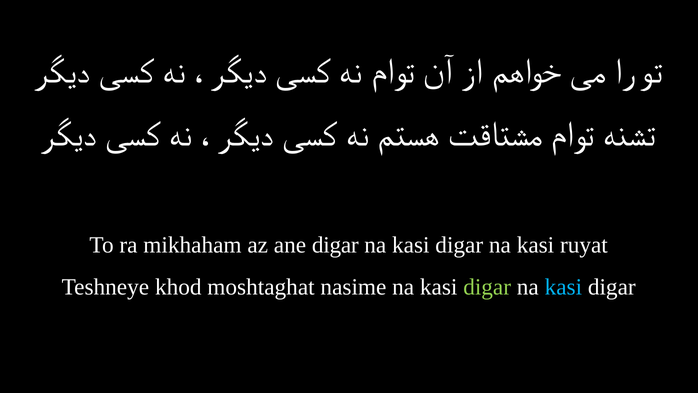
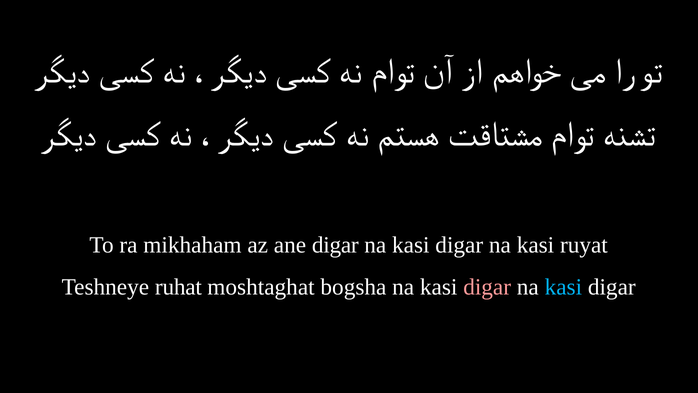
khod: khod -> ruhat (178, 287)
nasime: nasime -> bogsha (353, 287)
digar colour: light green -> pink (487, 287)
